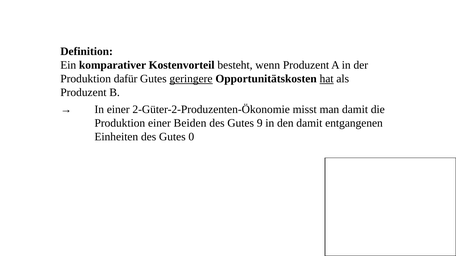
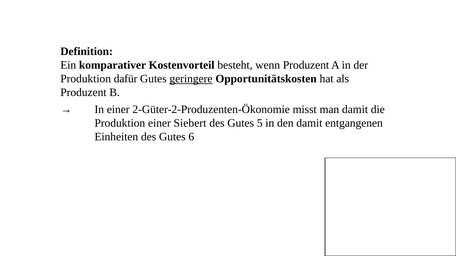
hat underline: present -> none (327, 79)
Beiden: Beiden -> Siebert (190, 123)
9: 9 -> 5 (260, 123)
0: 0 -> 6 (191, 137)
